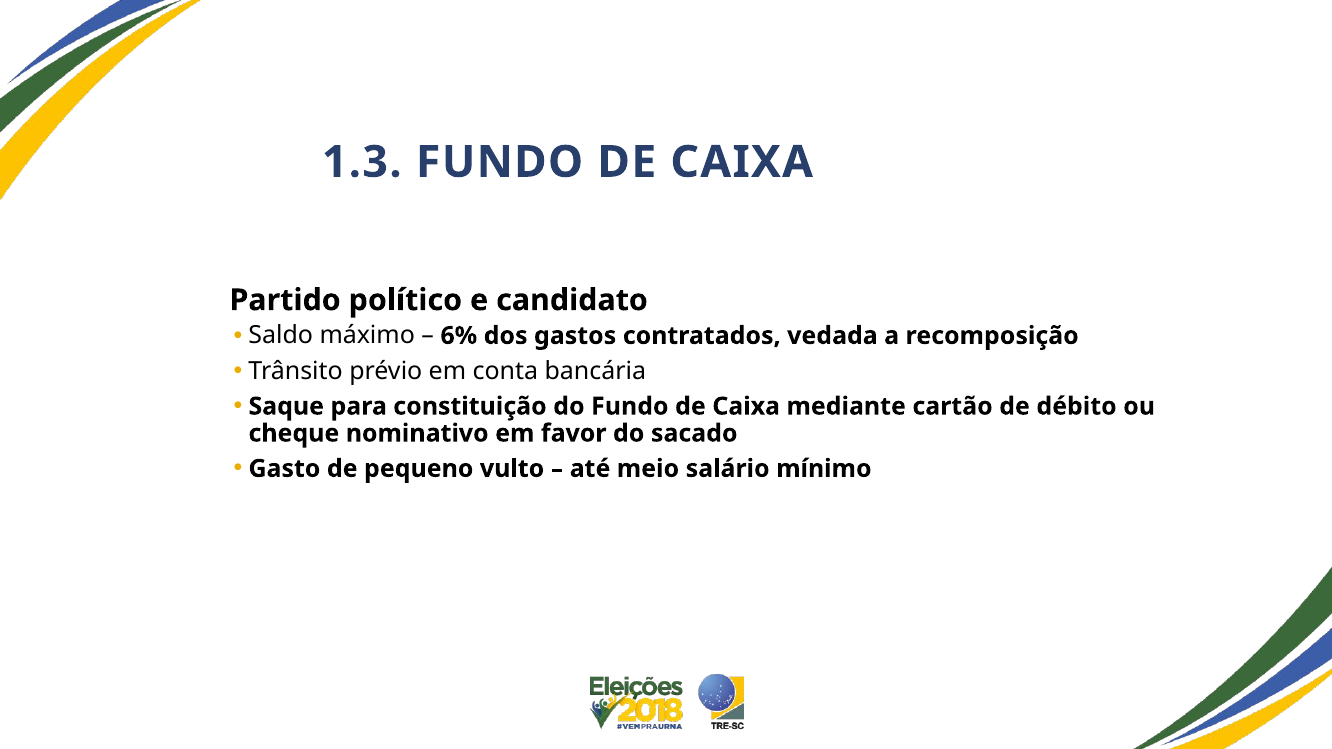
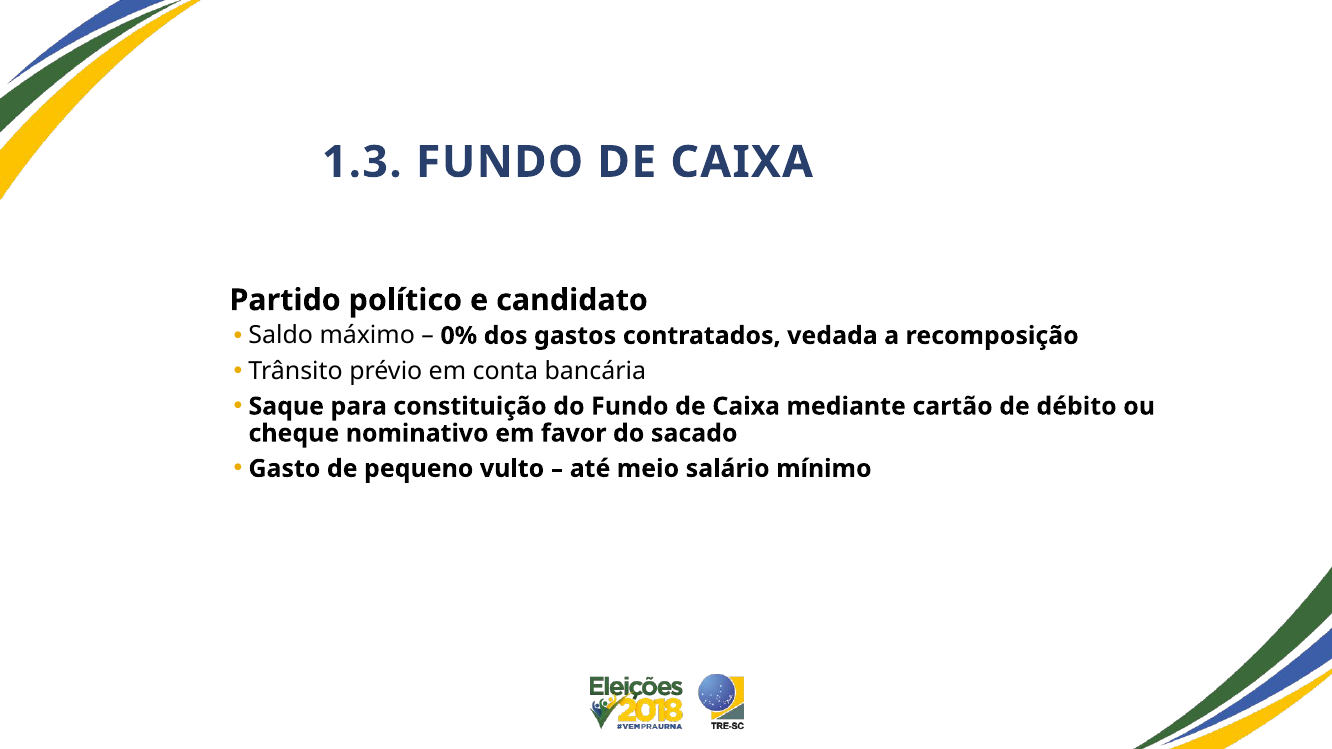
6%: 6% -> 0% (459, 336)
